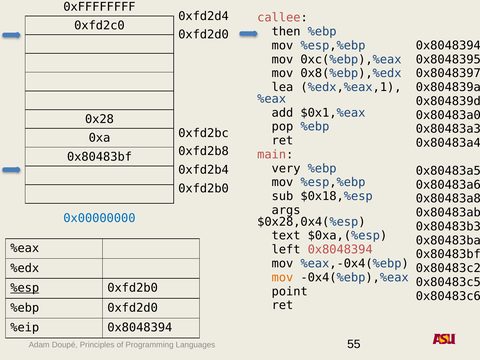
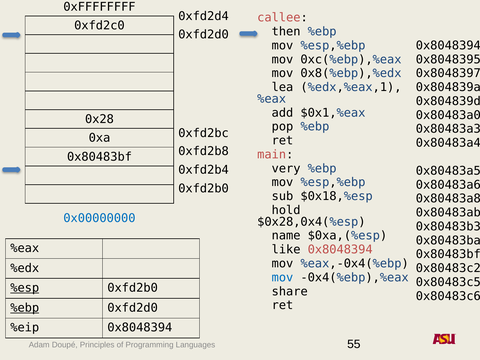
args: args -> hold (286, 210)
text: text -> name (286, 236)
left: left -> like (286, 250)
mov colour: orange -> blue (282, 277)
point: point -> share (290, 291)
%ebp underline: none -> present (25, 308)
